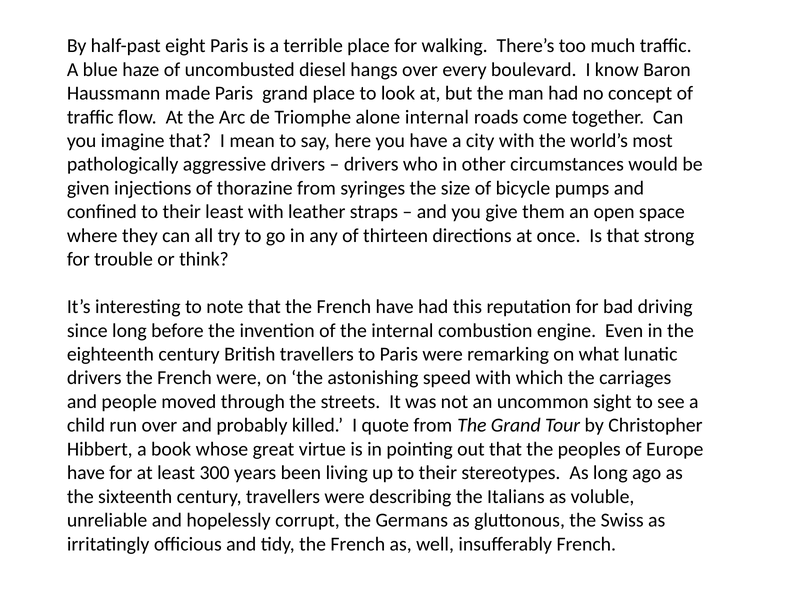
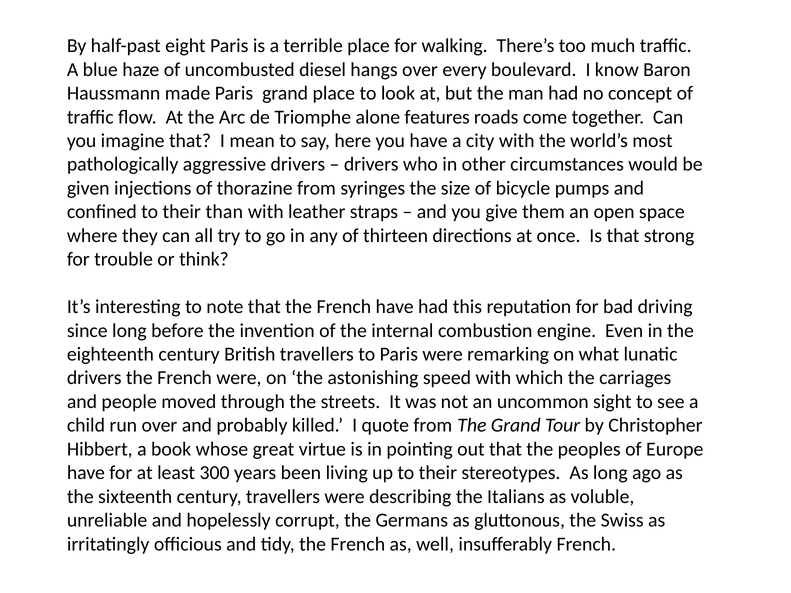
alone internal: internal -> features (437, 117)
their least: least -> than (224, 212)
